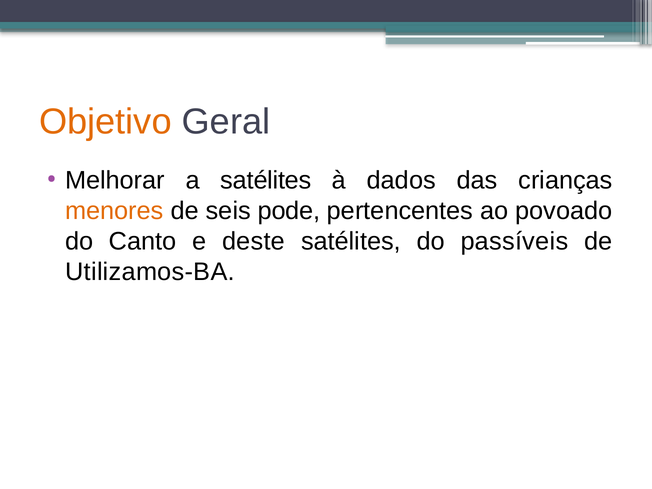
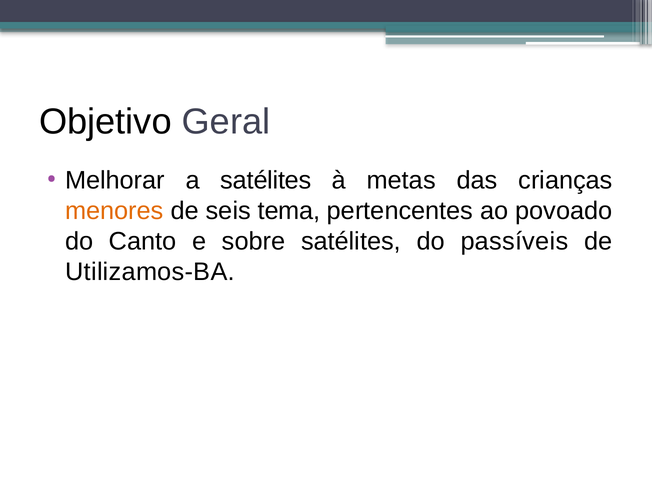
Objetivo colour: orange -> black (105, 122)
dados: dados -> metas (401, 181)
pode: pode -> tema (289, 211)
deste: deste -> sobre (254, 241)
